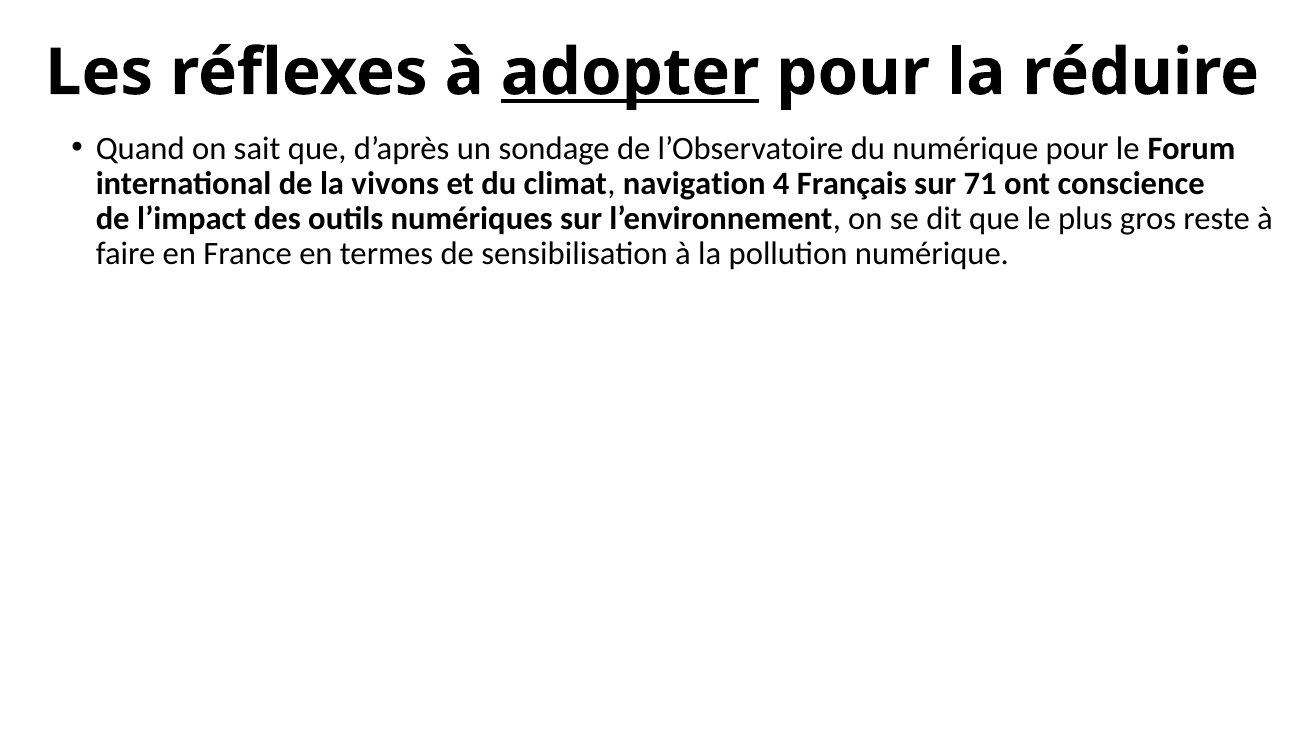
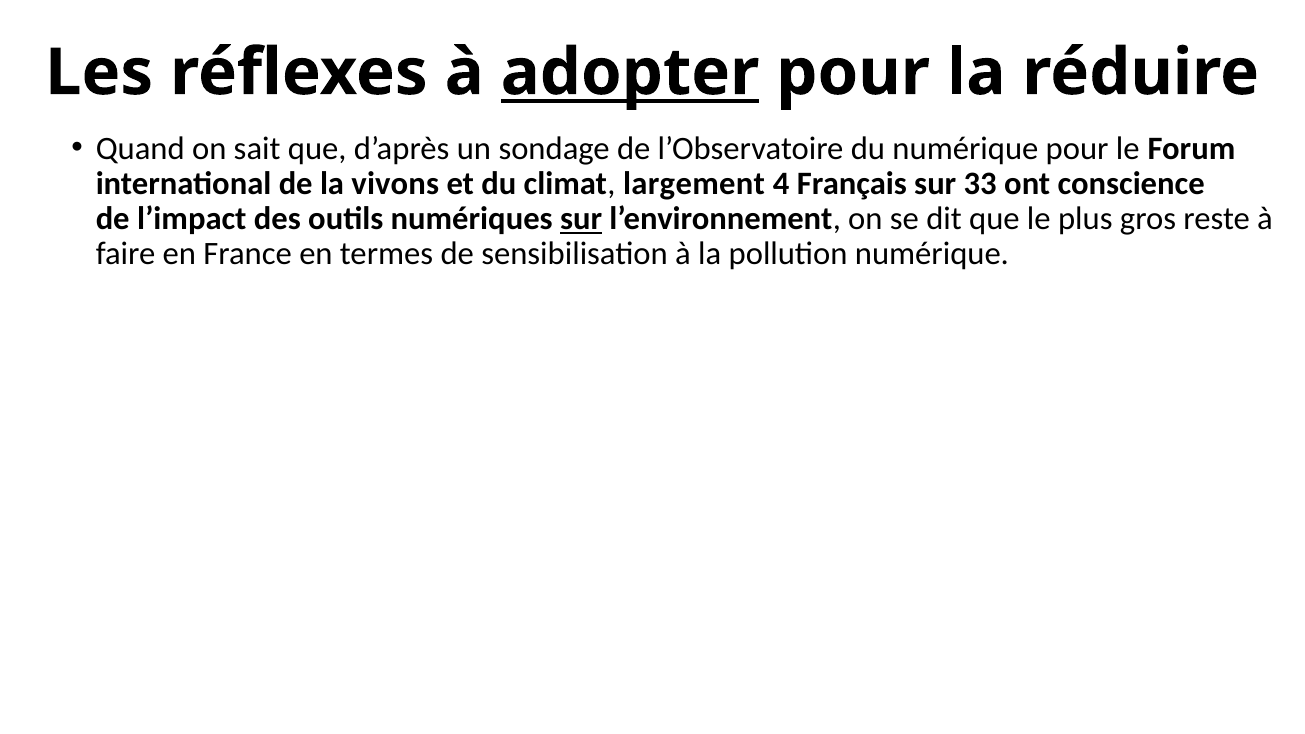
navigation: navigation -> largement (694, 184)
71: 71 -> 33 (980, 184)
sur underline: none -> present (581, 219)
